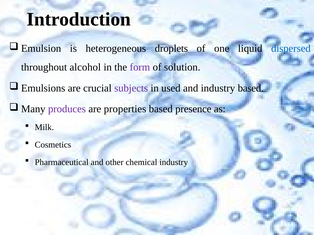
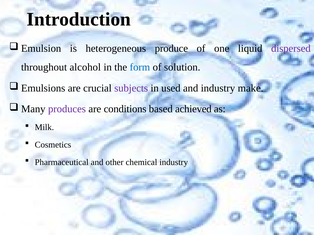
droplets: droplets -> produce (171, 49)
dispersed colour: blue -> purple (291, 49)
form colour: purple -> blue (140, 67)
industry based: based -> make (251, 88)
properties: properties -> conditions (125, 109)
presence: presence -> achieved (193, 109)
